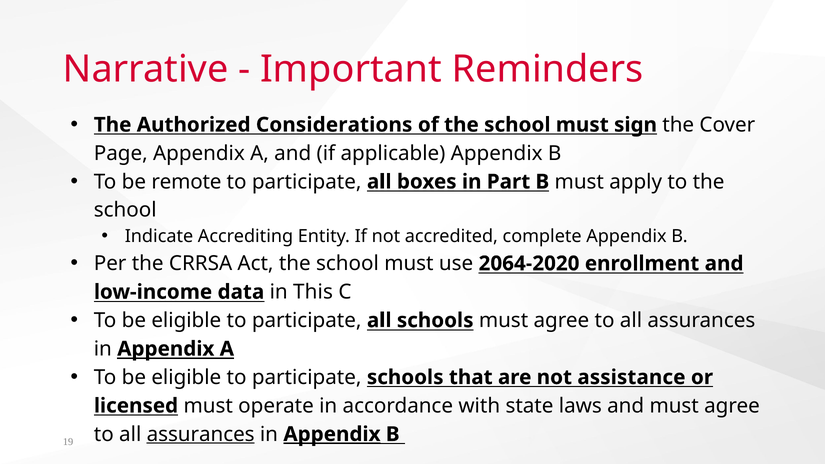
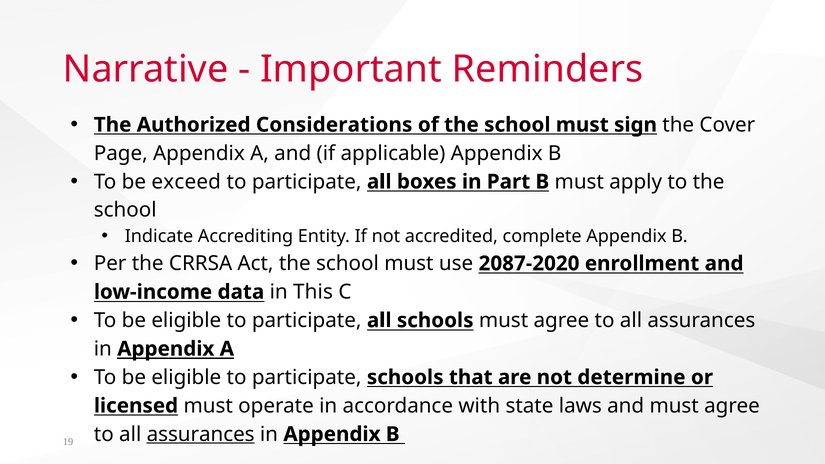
remote: remote -> exceed (186, 182)
2064-2020: 2064-2020 -> 2087-2020 (529, 264)
assistance: assistance -> determine (631, 377)
Appendix underline: present -> none (332, 434)
